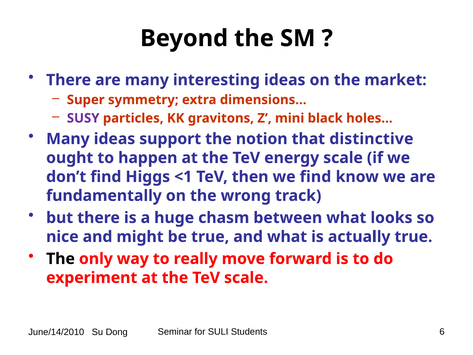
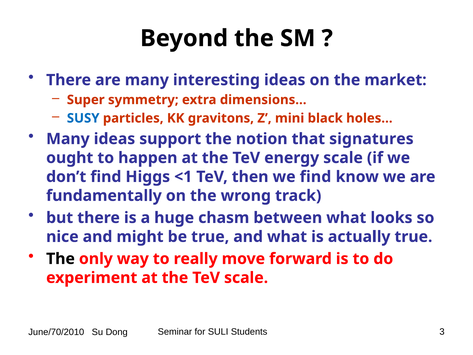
SUSY colour: purple -> blue (83, 118)
distinctive: distinctive -> signatures (371, 139)
June/14/2010: June/14/2010 -> June/70/2010 (56, 332)
6: 6 -> 3 (442, 332)
